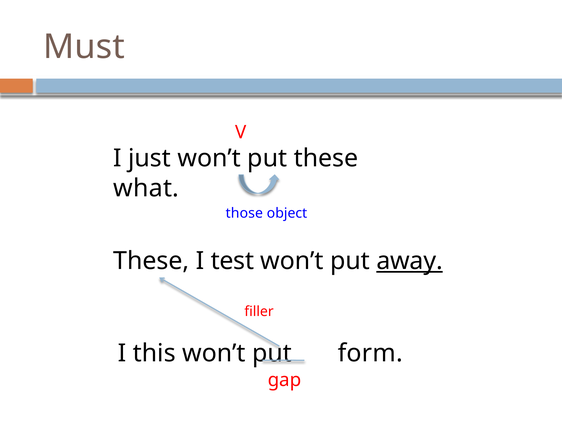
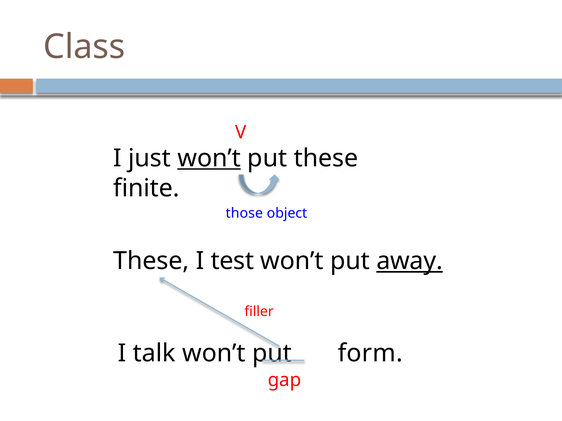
Must: Must -> Class (84, 47)
won’t underline: none -> present (209, 158)
what: what -> finite (146, 188)
this: this -> talk (154, 354)
